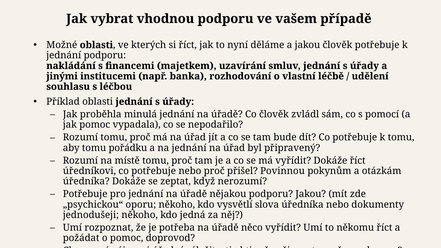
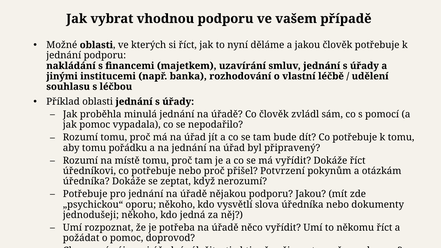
Povinnou: Povinnou -> Potvrzení (283, 171)
